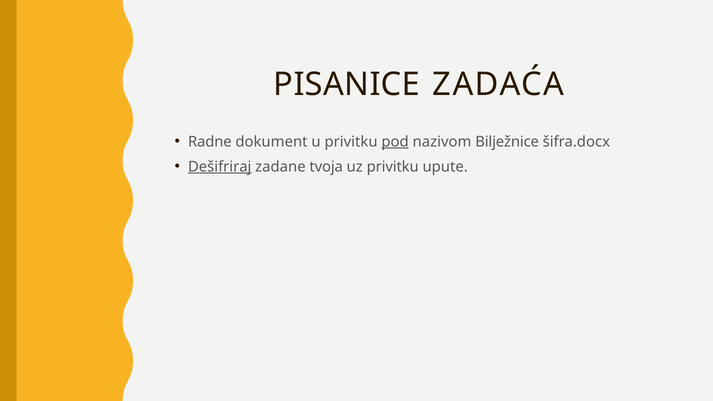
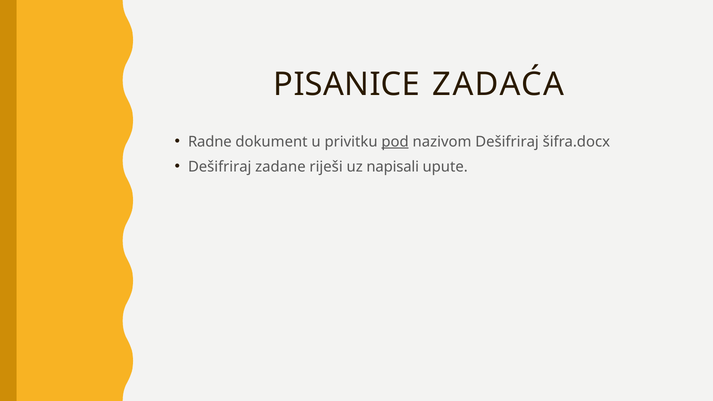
nazivom Bilježnice: Bilježnice -> Dešifriraj (507, 142)
Dešifriraj underline: present -> none (220, 167)
tvoja: tvoja -> riješi (326, 167)
uz privitku: privitku -> napisali (393, 167)
